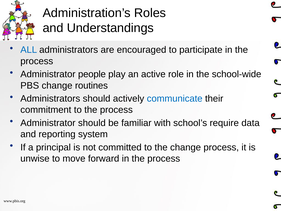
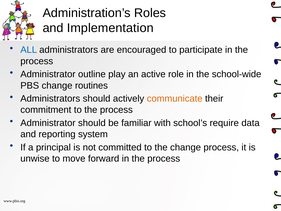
Understandings: Understandings -> Implementation (110, 28)
people: people -> outline (92, 74)
communicate colour: blue -> orange (175, 99)
